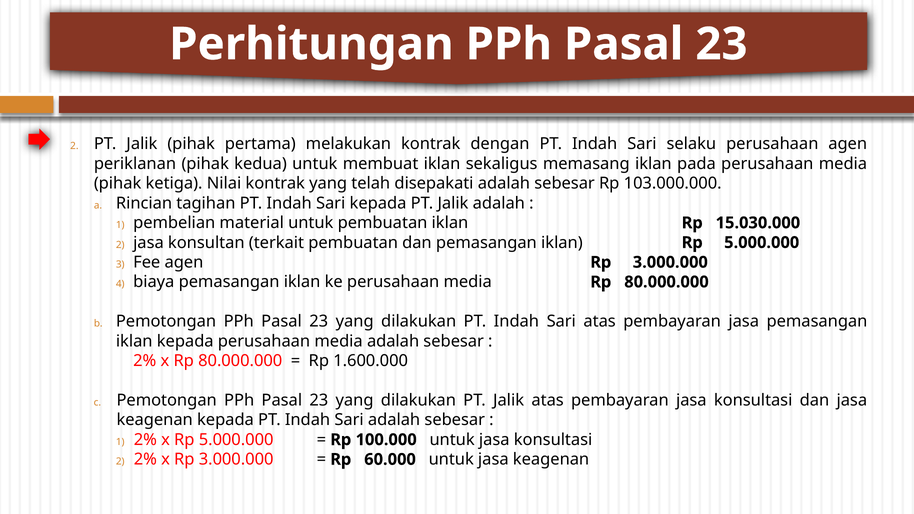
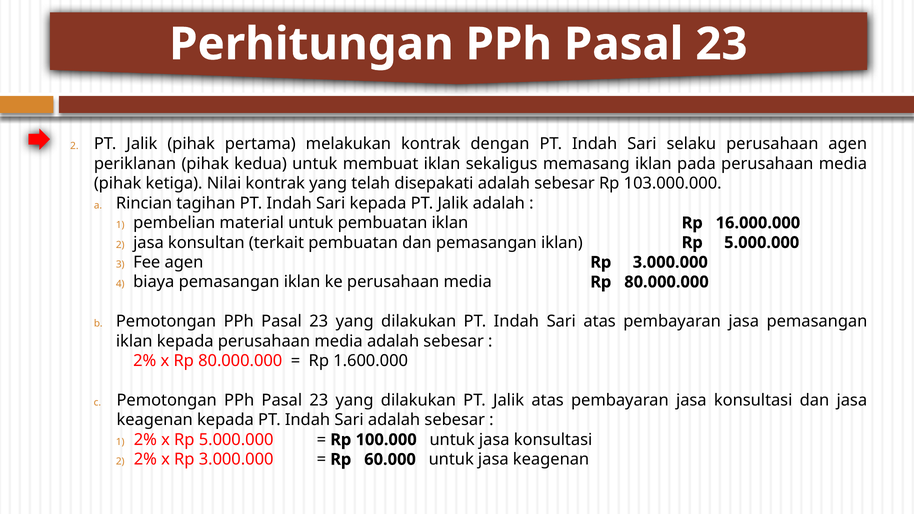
15.030.000: 15.030.000 -> 16.000.000 (758, 223)
